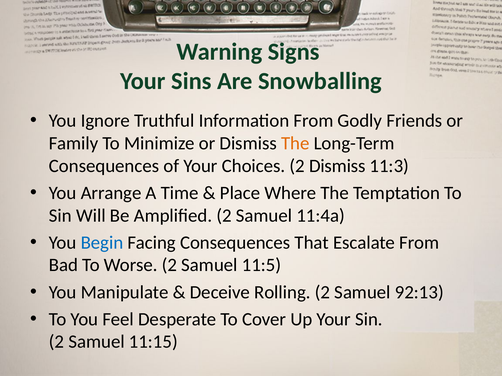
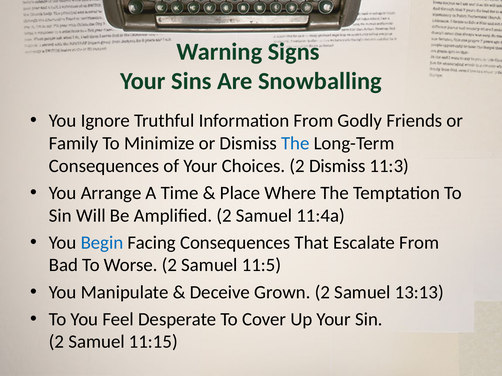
The colour: orange -> blue (295, 143)
Rolling: Rolling -> Grown (282, 293)
92:13: 92:13 -> 13:13 (419, 293)
